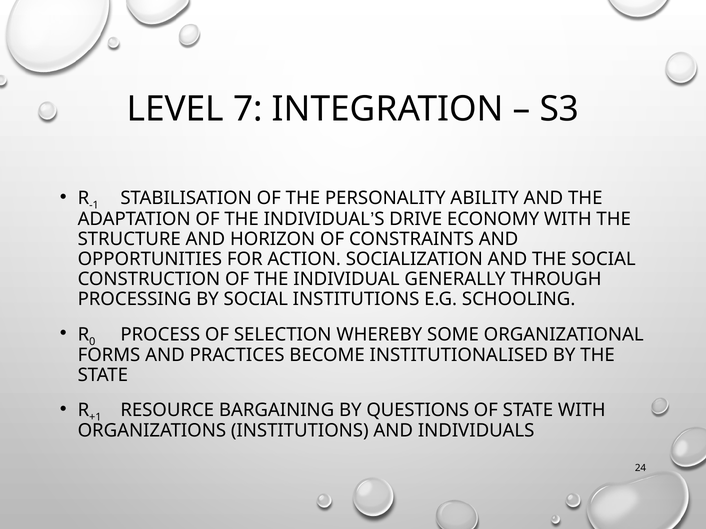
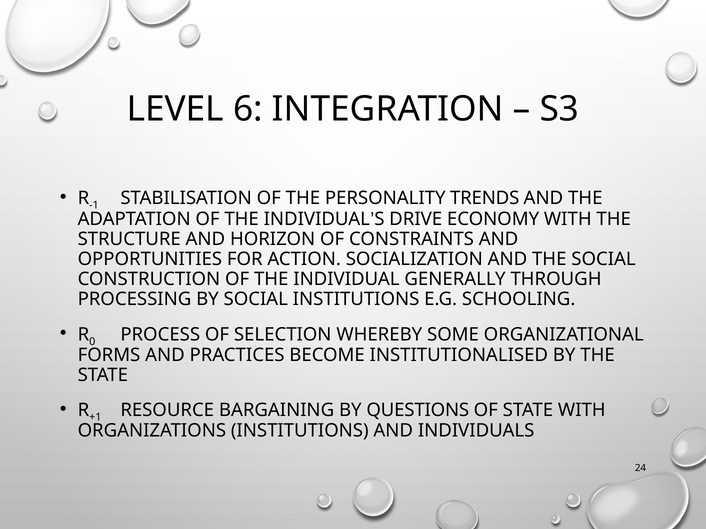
7: 7 -> 6 (248, 109)
ABILITY: ABILITY -> TRENDS (485, 198)
